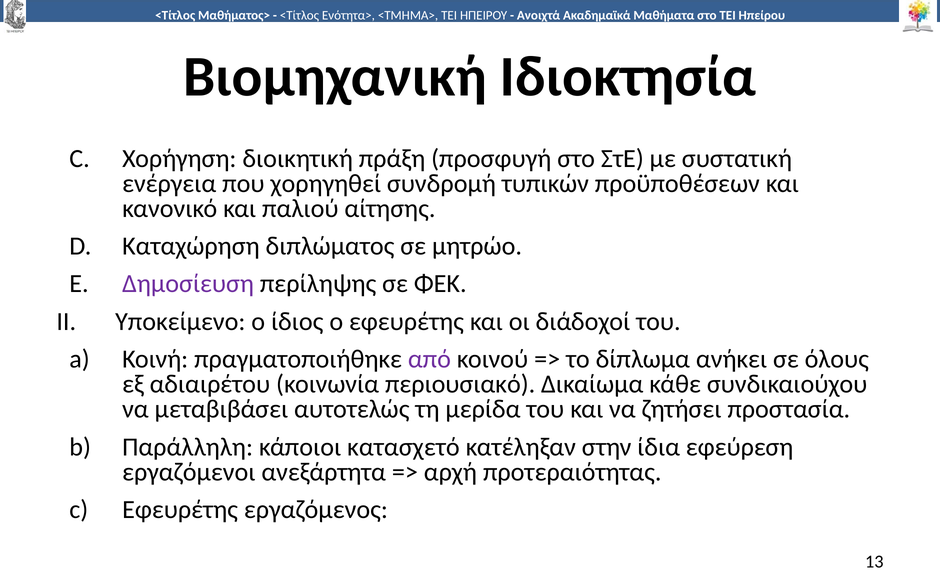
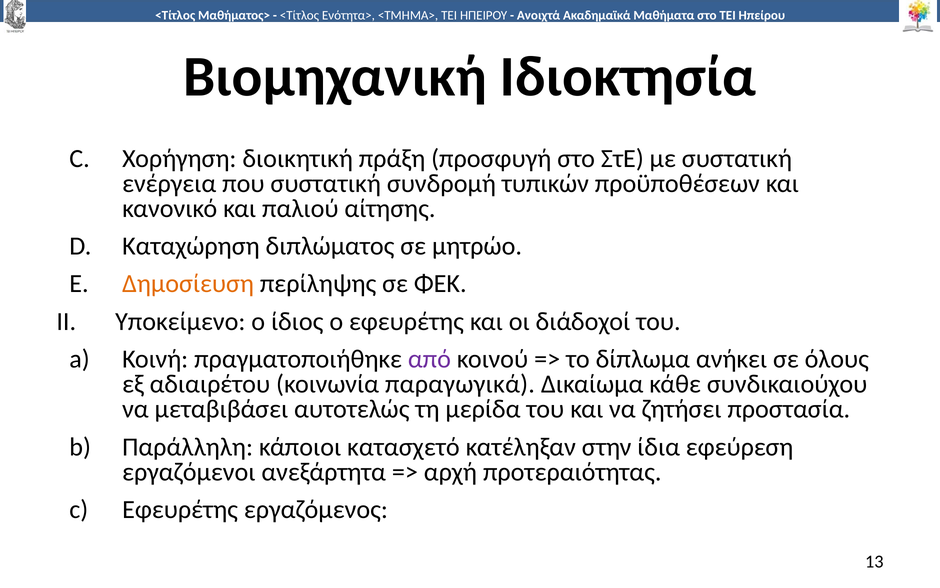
που χορηγηθεί: χορηγηθεί -> συστατική (326, 183)
Δημοσίευση colour: purple -> orange (188, 284)
περιουσιακό: περιουσιακό -> παραγωγικά (460, 384)
